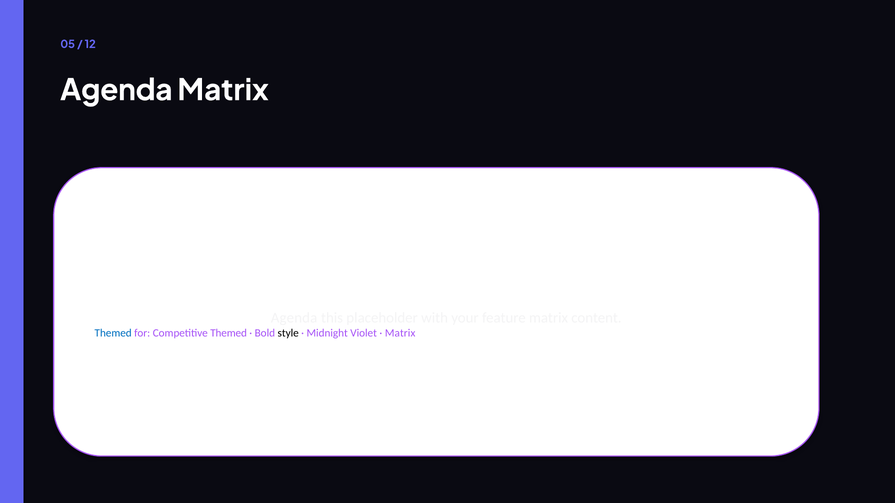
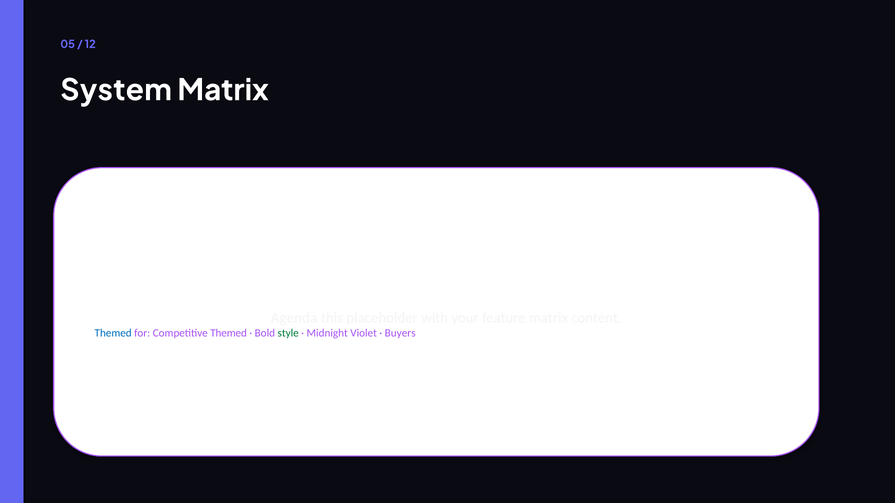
Agenda: Agenda -> System (116, 90)
style colour: black -> green (288, 334)
Matrix: Matrix -> Buyers (400, 334)
